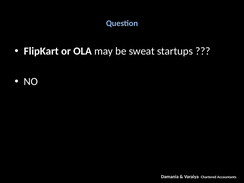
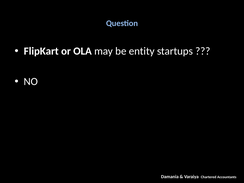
sweat: sweat -> entity (142, 51)
